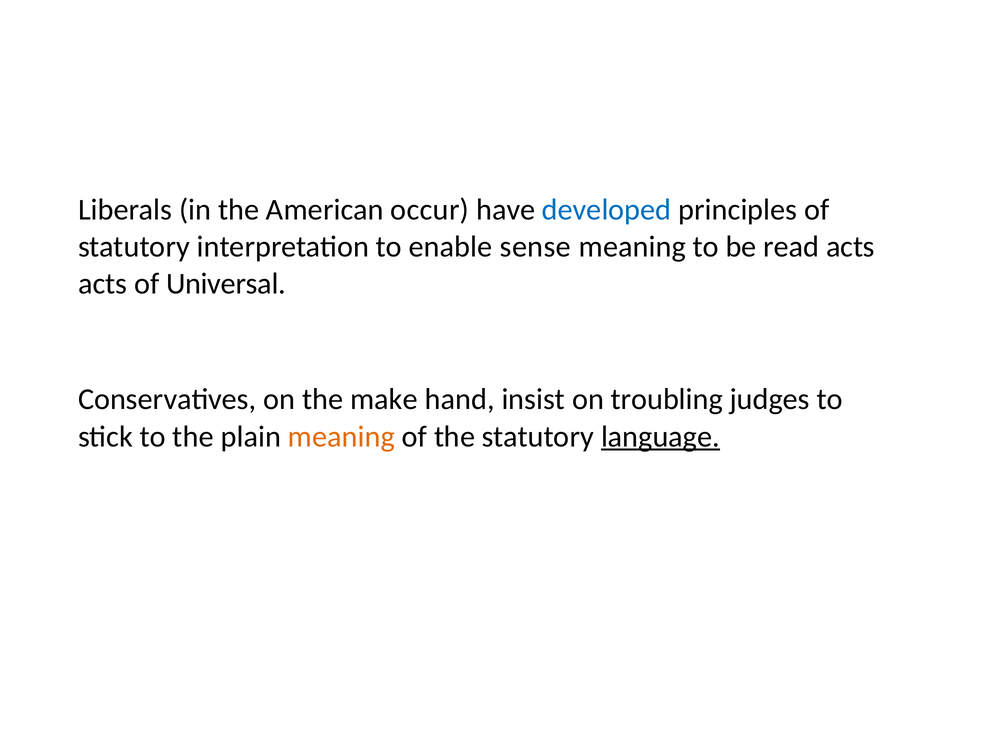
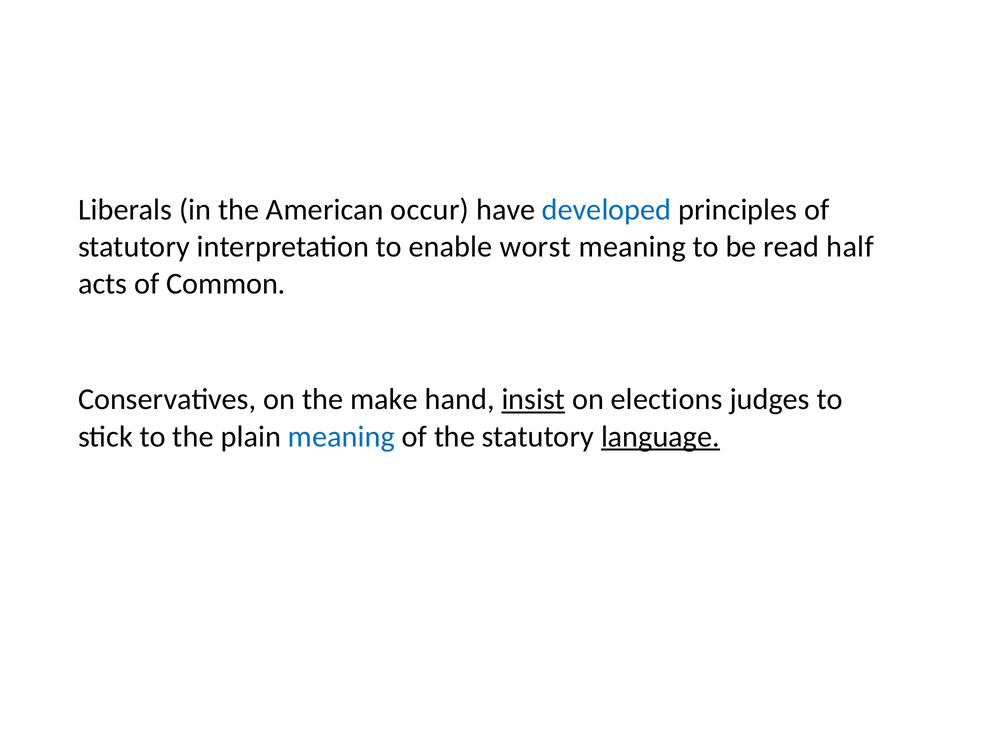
sense: sense -> worst (535, 247)
read acts: acts -> half (850, 247)
Universal: Universal -> Common (226, 284)
insist underline: none -> present (533, 400)
troubling: troubling -> elections (667, 400)
meaning colour: orange -> blue (341, 437)
